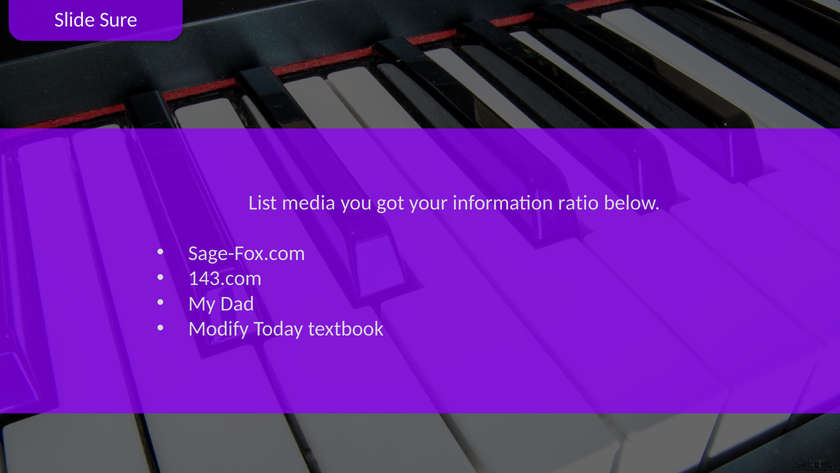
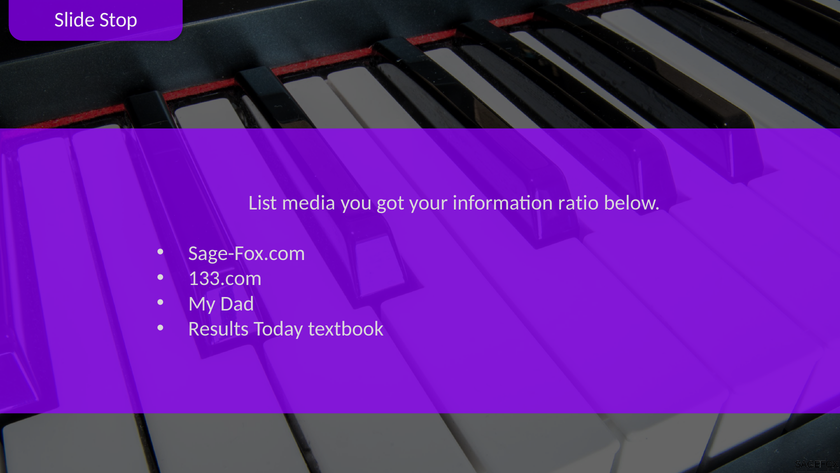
Sure: Sure -> Stop (118, 20)
143.com: 143.com -> 133.com (225, 278)
Modify: Modify -> Results (218, 329)
